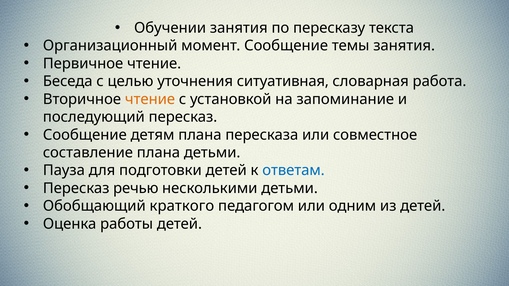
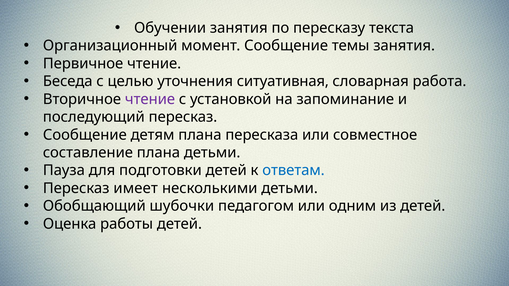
чтение colour: orange -> purple (150, 99)
речью: речью -> имеет (136, 188)
краткого: краткого -> шубочки (182, 206)
